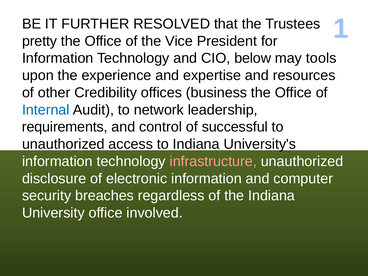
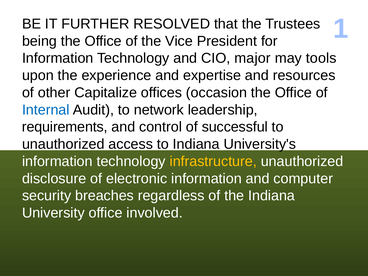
pretty: pretty -> being (39, 41)
below: below -> major (253, 58)
Credibility: Credibility -> Capitalize (106, 93)
business: business -> occasion (216, 93)
infrastructure colour: pink -> yellow (213, 161)
